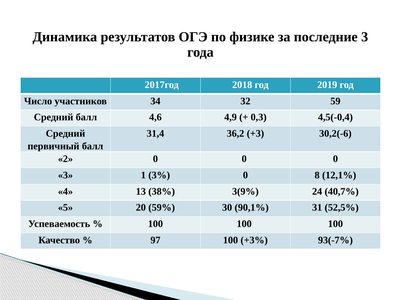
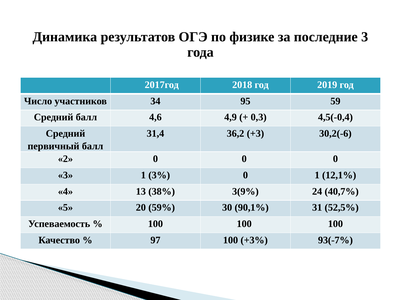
32: 32 -> 95 (245, 101)
0 8: 8 -> 1 (317, 175)
